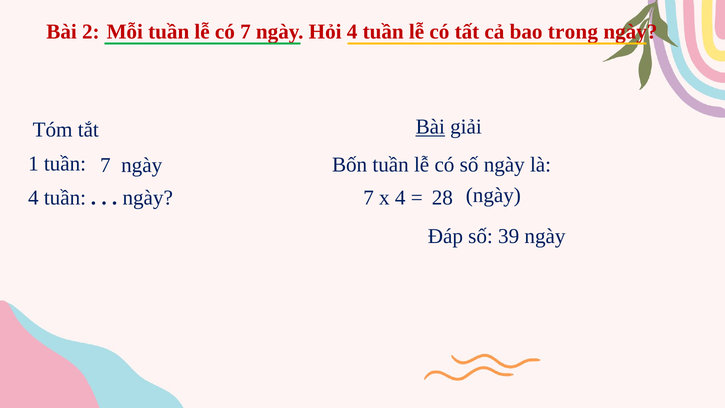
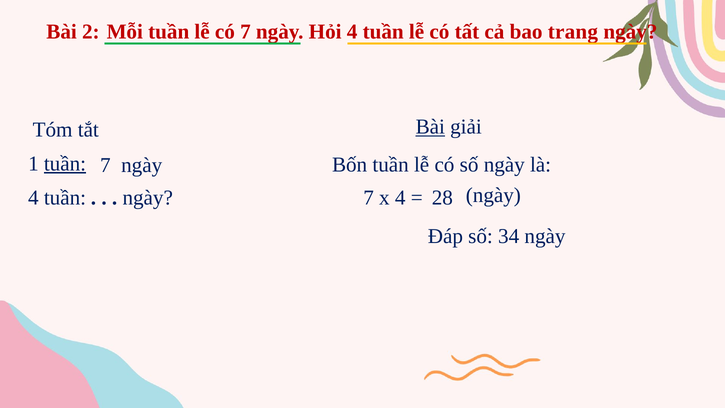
trong: trong -> trang (573, 32)
tuần underline: none -> present (65, 164)
39: 39 -> 34 (509, 236)
